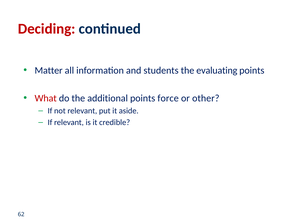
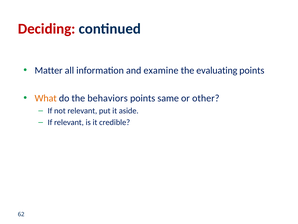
students: students -> examine (161, 70)
What colour: red -> orange (46, 98)
additional: additional -> behaviors (108, 98)
force: force -> same (168, 98)
